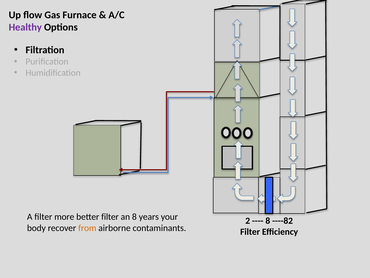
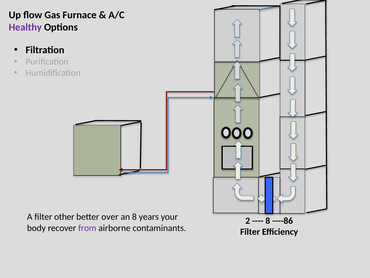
more: more -> other (64, 216)
better filter: filter -> over (110, 216)
----82: ----82 -> ----86 (283, 220)
from colour: orange -> purple (87, 228)
